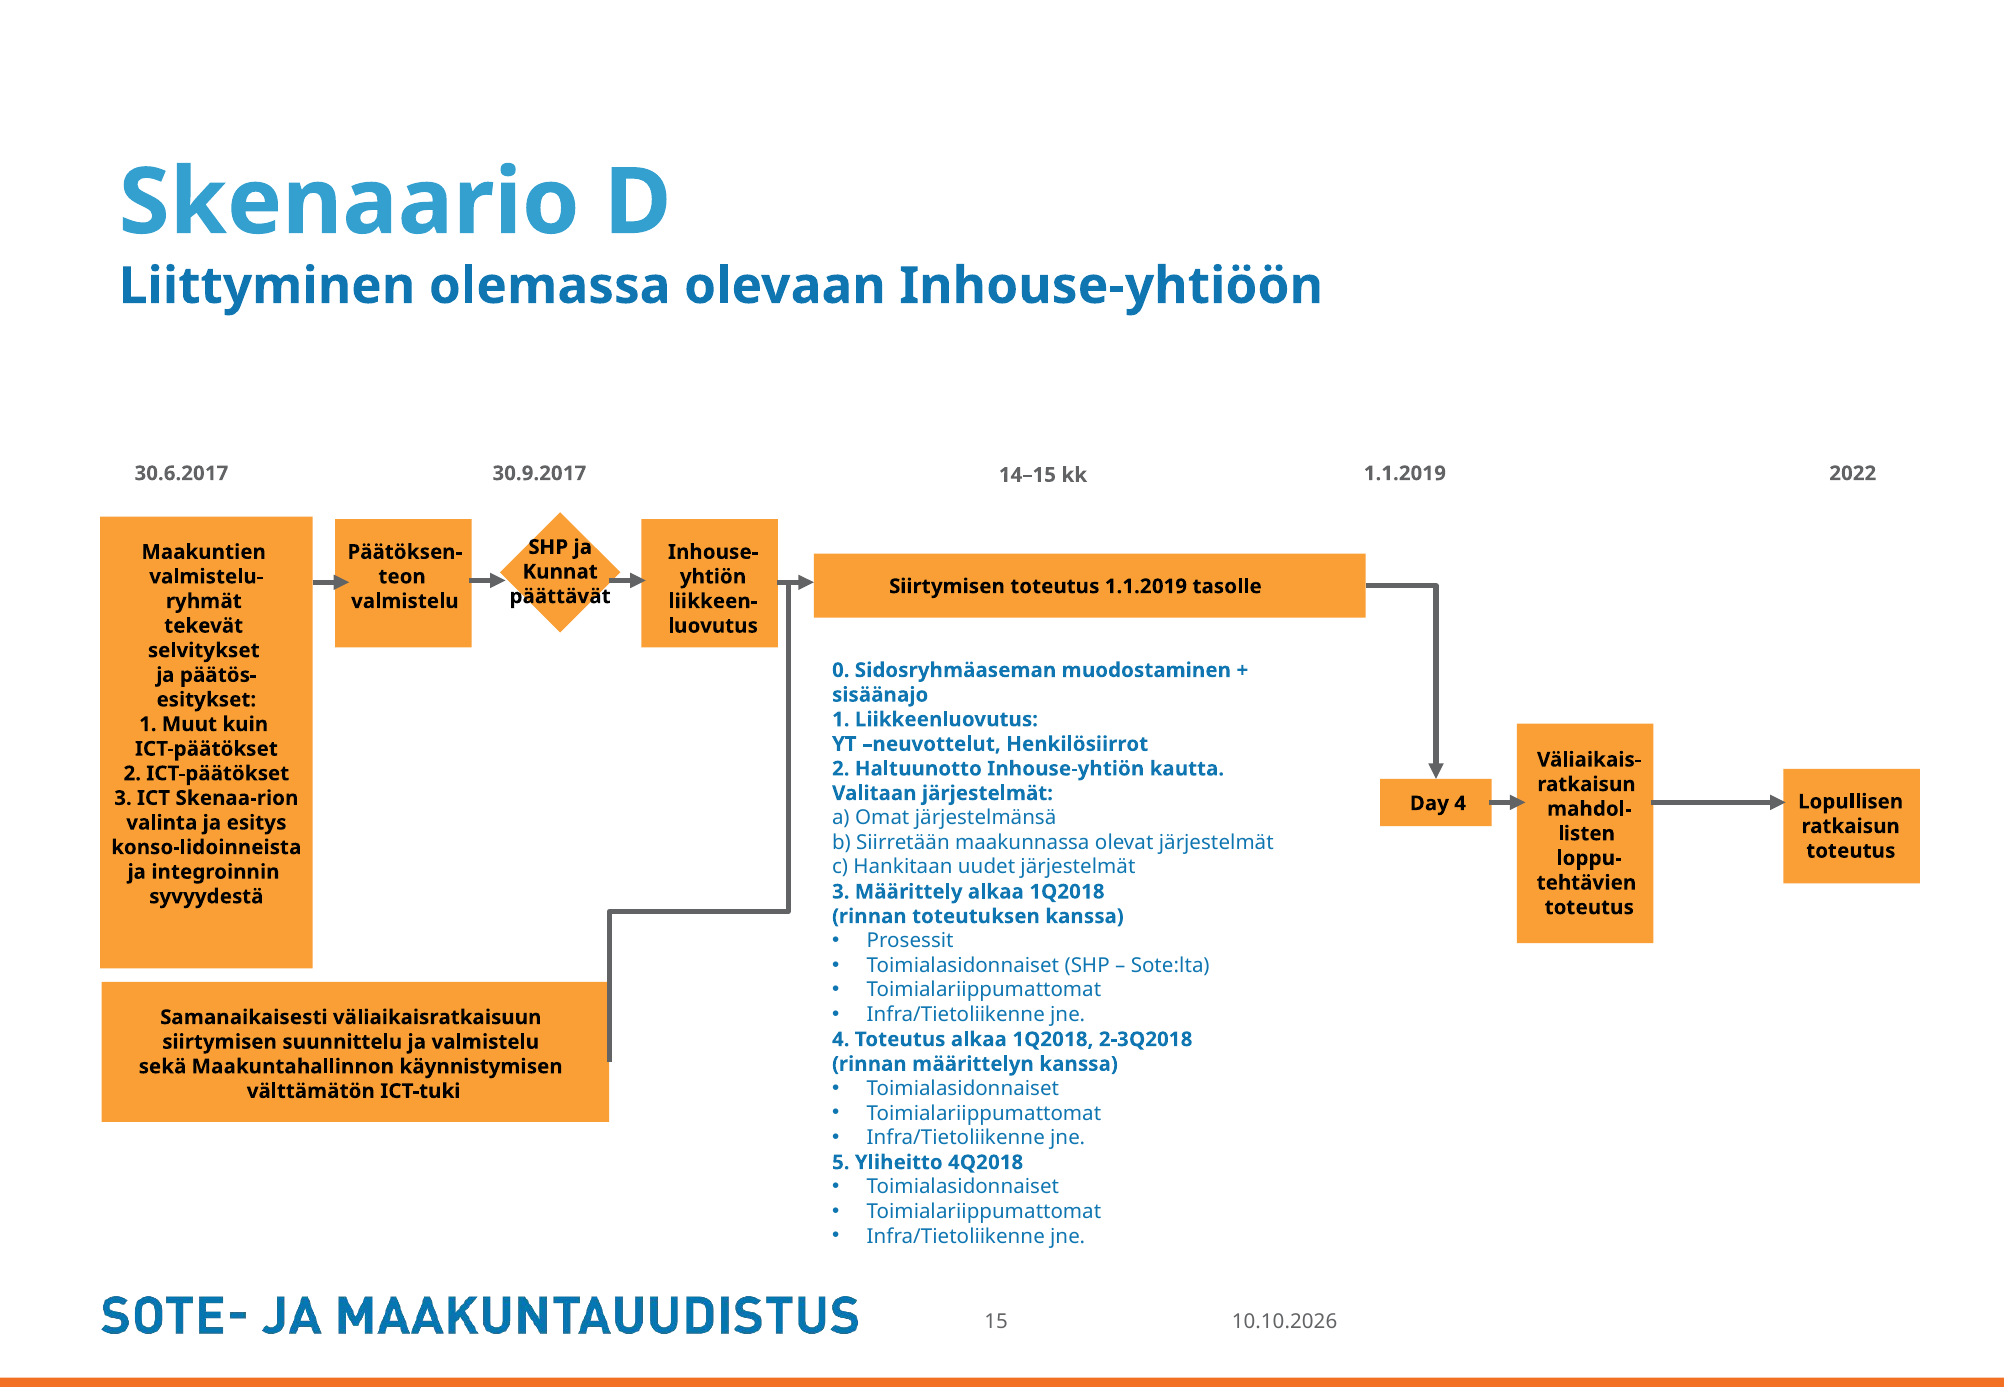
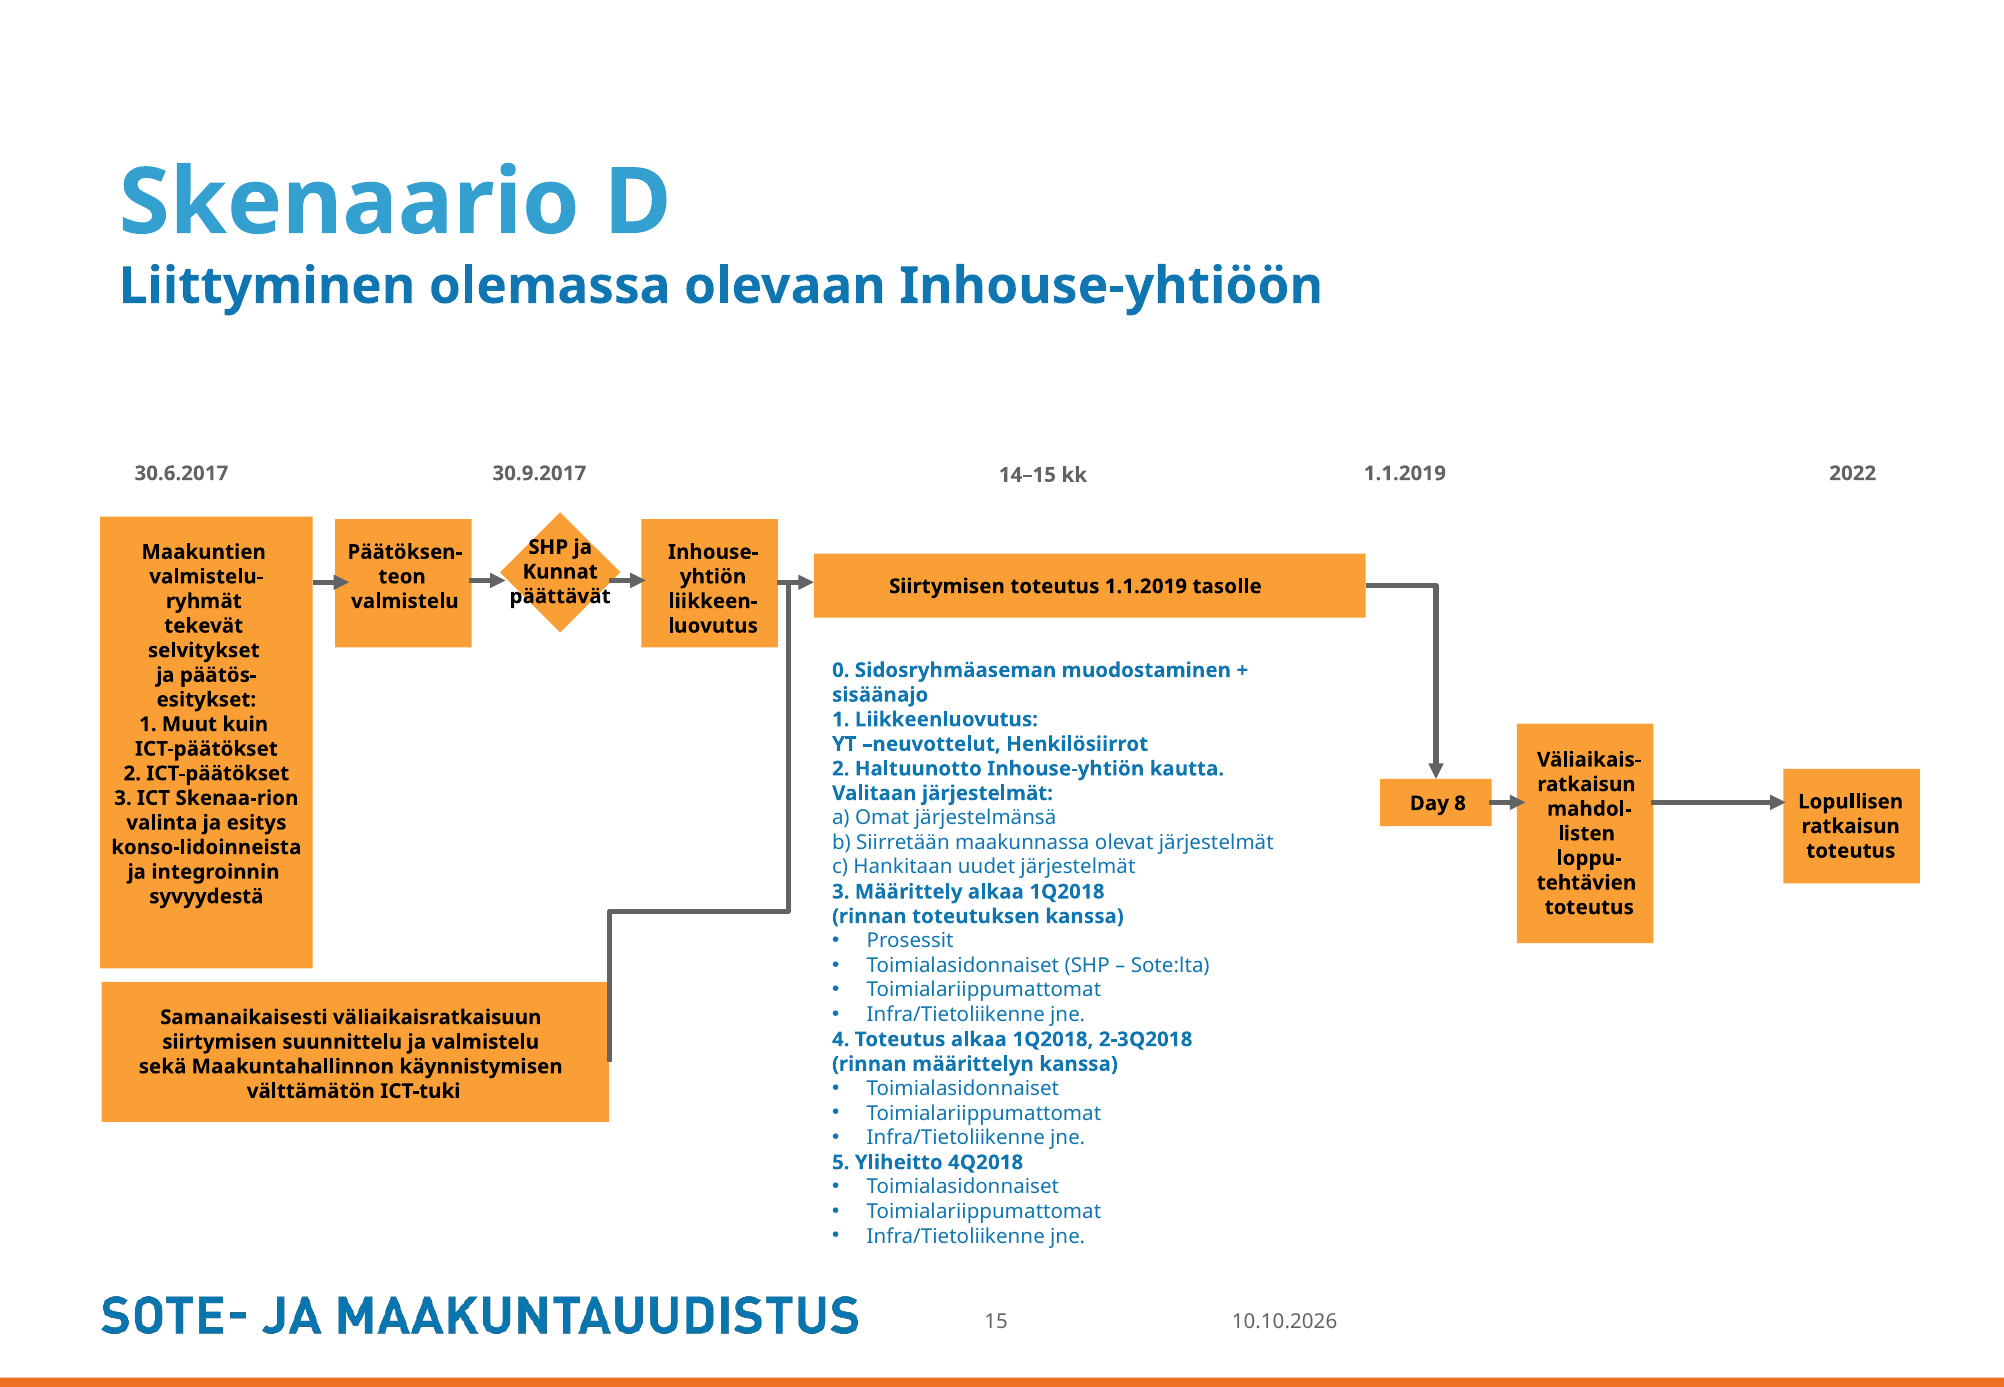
Day 4: 4 -> 8 (1460, 804)
